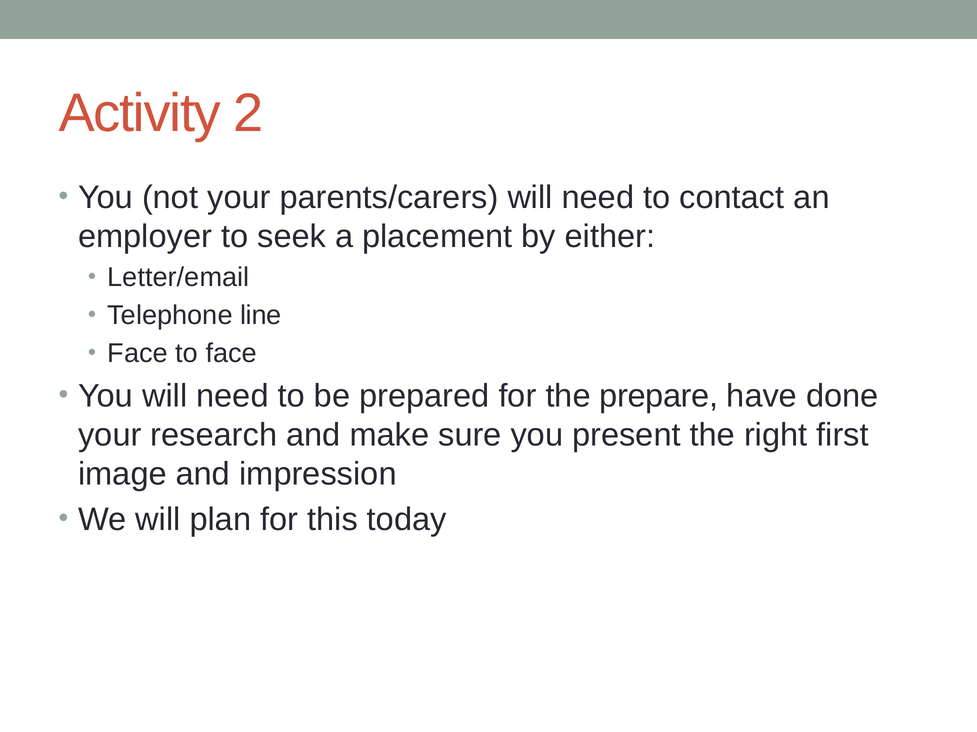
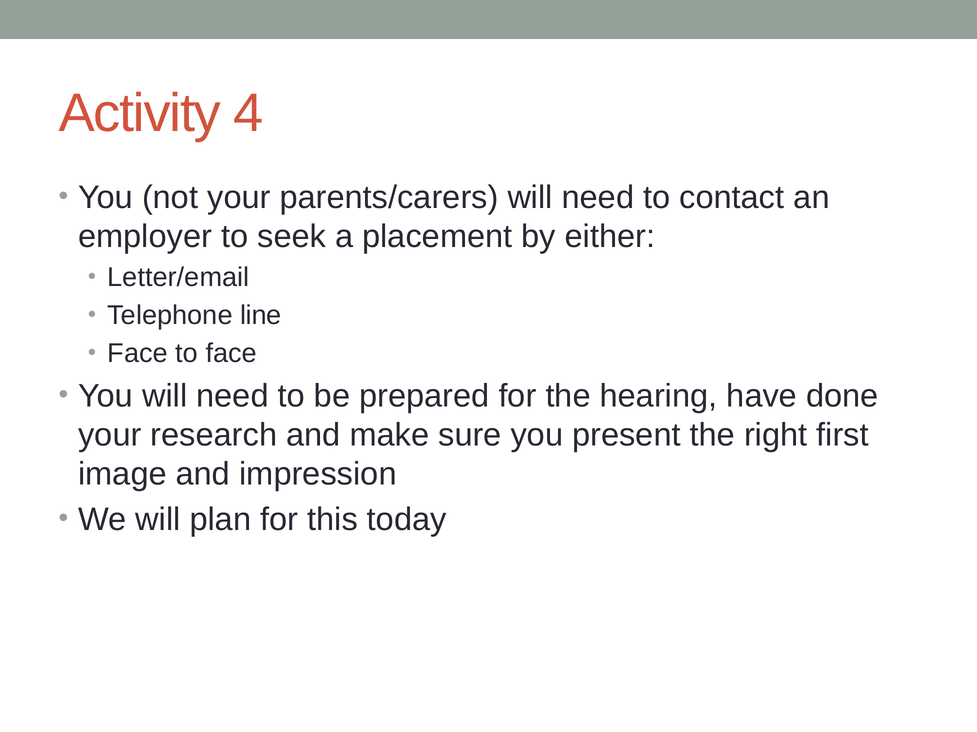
2: 2 -> 4 (248, 114)
prepare: prepare -> hearing (659, 396)
